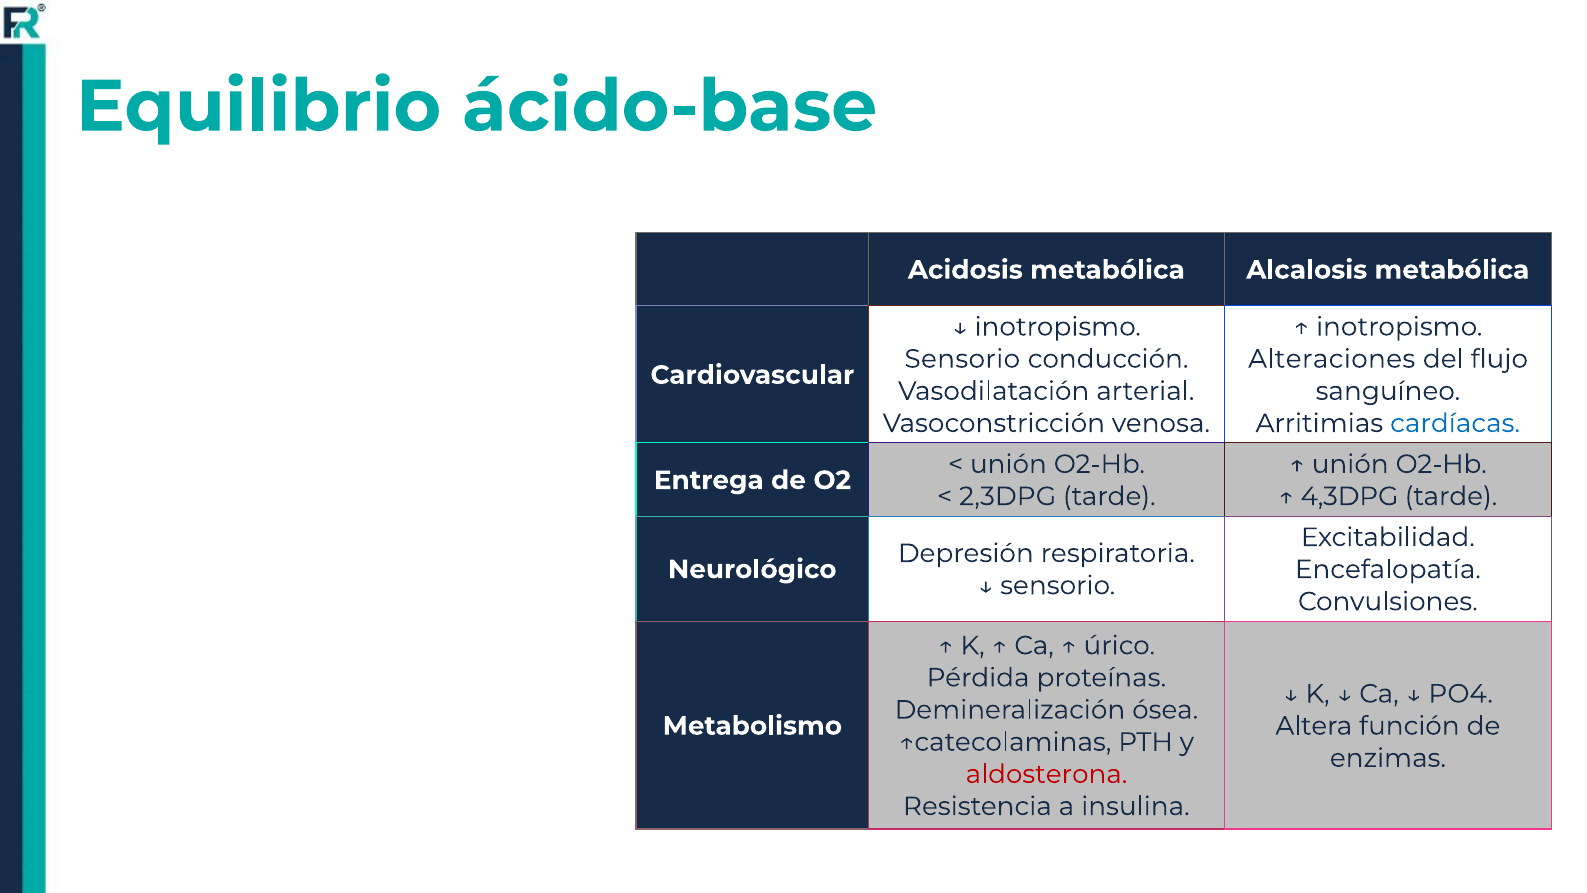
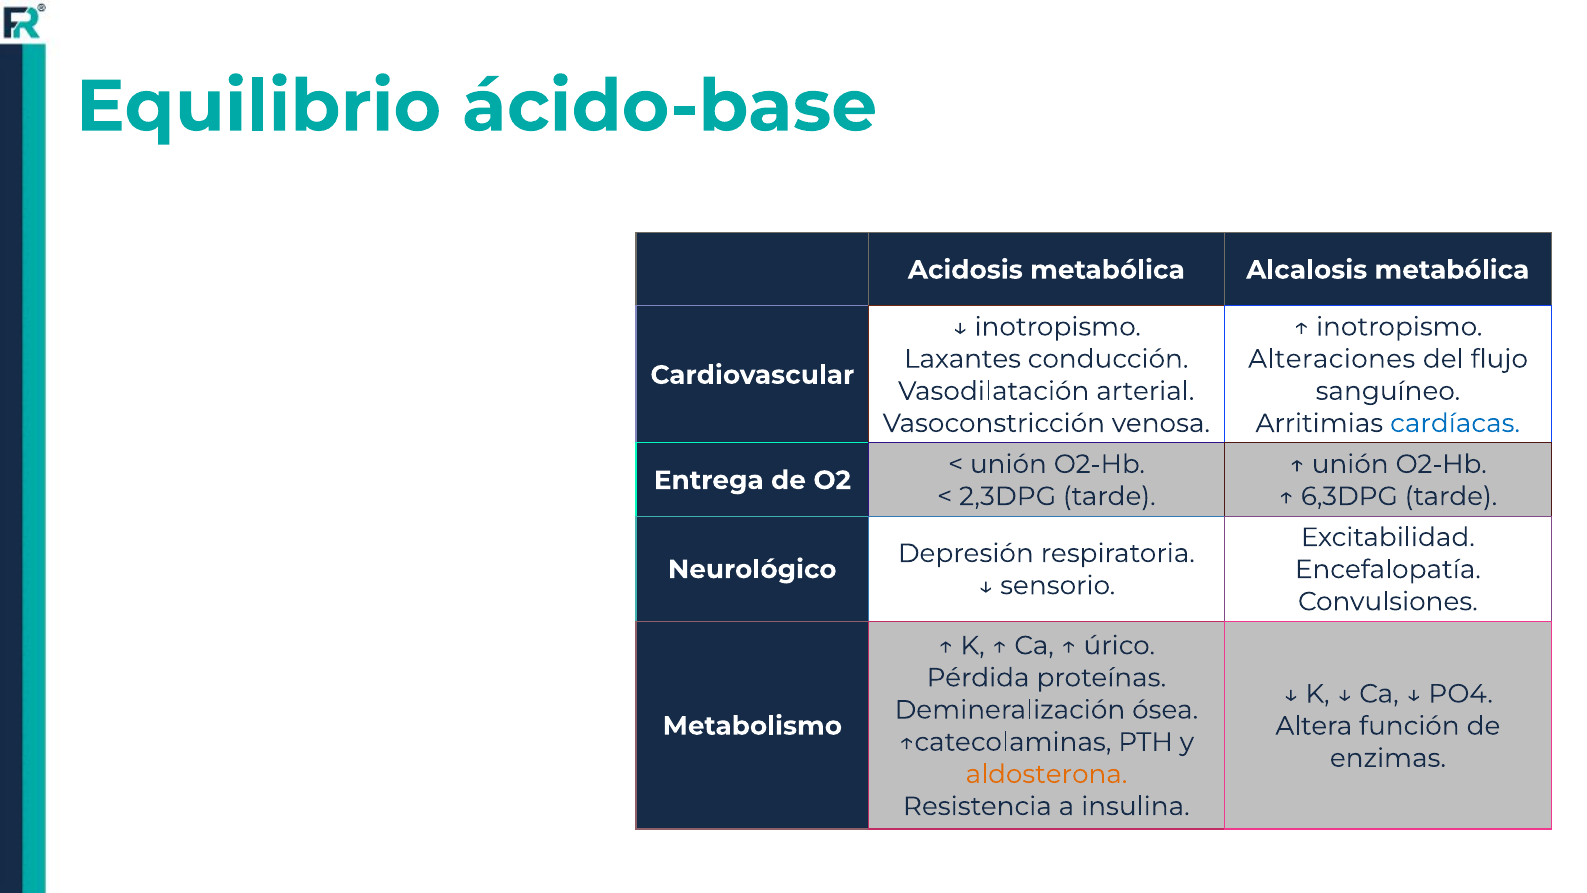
Sensorio: Sensorio -> Laxantes (963, 359)
4,3DPG: 4,3DPG -> 6,3DPG (1349, 496)
aldosterona colour: red -> orange (1046, 774)
